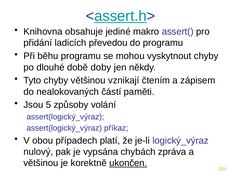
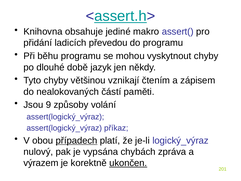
doby: doby -> jazyk (101, 67)
5: 5 -> 9 (48, 105)
případech underline: none -> present (77, 140)
většinou: většinou -> výrazem (41, 163)
